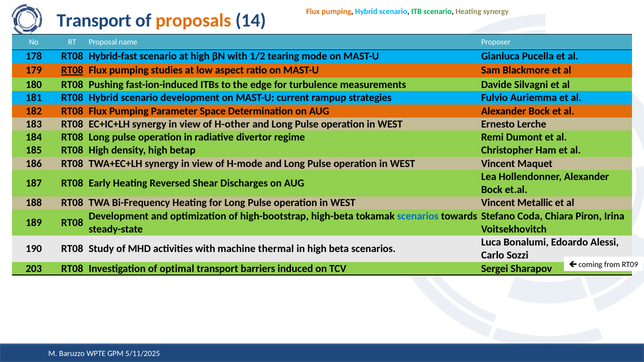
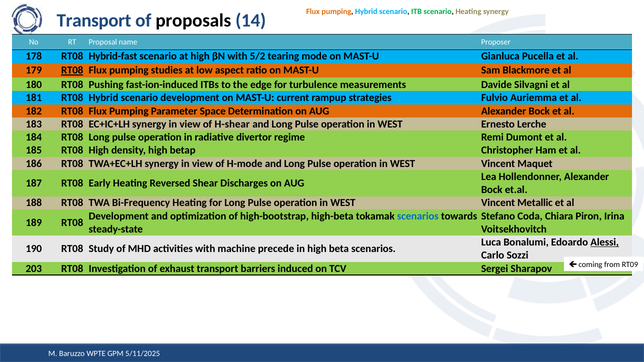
proposals colour: orange -> black (193, 20)
1/2: 1/2 -> 5/2 (258, 56)
H-other: H-other -> H-shear (232, 124)
Alessi underline: none -> present (605, 242)
thermal: thermal -> precede (276, 249)
optimal: optimal -> exhaust (177, 269)
